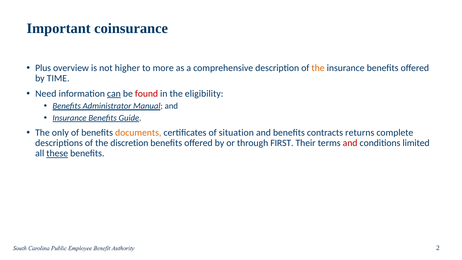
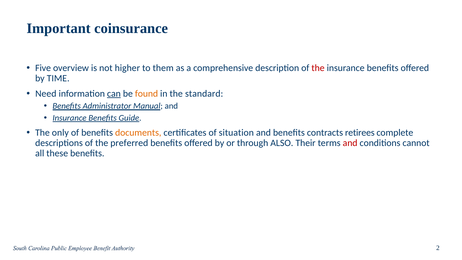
Plus: Plus -> Five (43, 68)
more: more -> them (163, 68)
the colour: orange -> red (318, 68)
found colour: red -> orange (147, 94)
eligibility: eligibility -> standard (204, 94)
returns: returns -> retirees (360, 133)
discretion: discretion -> preferred (129, 143)
FIRST: FIRST -> ALSO (282, 143)
limited: limited -> cannot (416, 143)
these underline: present -> none (57, 153)
